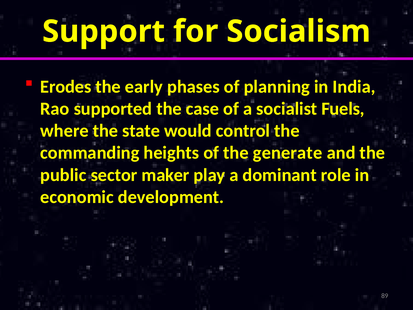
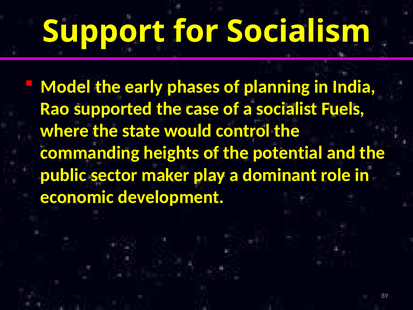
Erodes: Erodes -> Model (66, 87)
generate: generate -> potential (288, 153)
